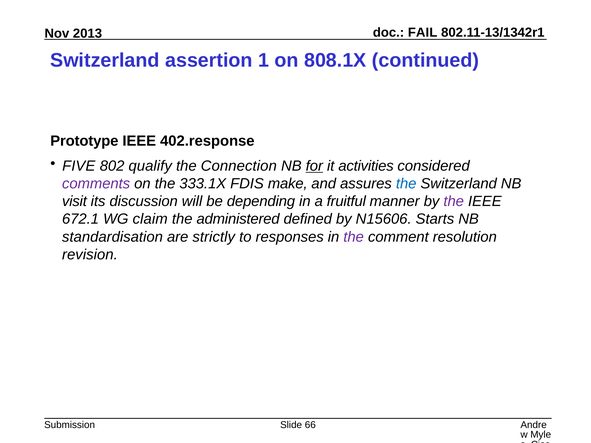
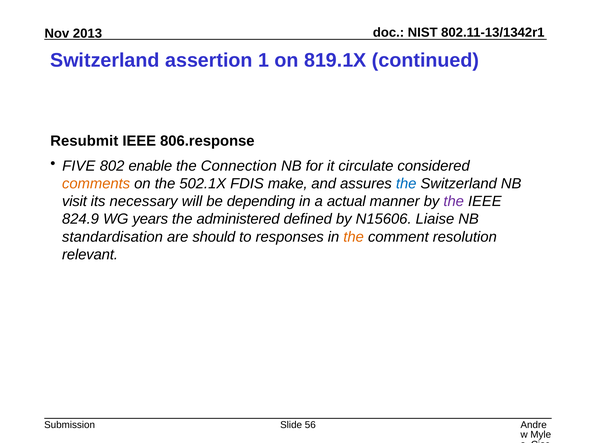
FAIL: FAIL -> NIST (423, 32)
808.1X: 808.1X -> 819.1X (335, 61)
Prototype: Prototype -> Resubmit (84, 141)
402.response: 402.response -> 806.response (207, 141)
qualify: qualify -> enable (150, 166)
for underline: present -> none (314, 166)
activities: activities -> circulate (366, 166)
comments colour: purple -> orange (96, 184)
333.1X: 333.1X -> 502.1X (203, 184)
discussion: discussion -> necessary (144, 202)
fruitful: fruitful -> actual (346, 202)
672.1: 672.1 -> 824.9 (81, 219)
claim: claim -> years (150, 219)
Starts: Starts -> Liaise (435, 219)
strictly: strictly -> should (214, 237)
the colour: purple -> orange (354, 237)
revision: revision -> relevant (90, 255)
66: 66 -> 56 (310, 425)
